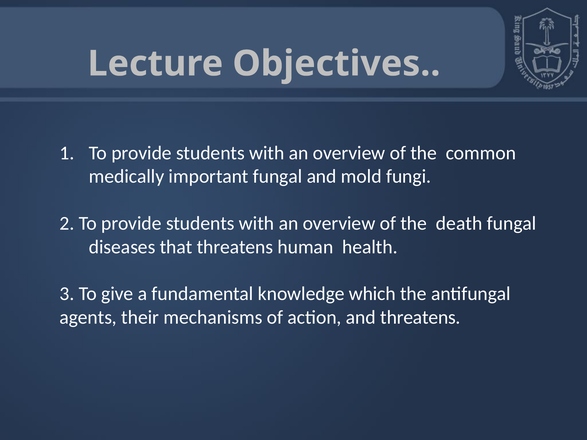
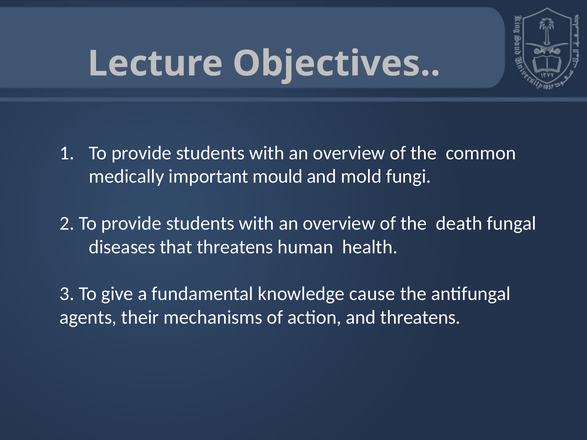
important fungal: fungal -> mould (278, 177)
which: which -> cause (372, 294)
